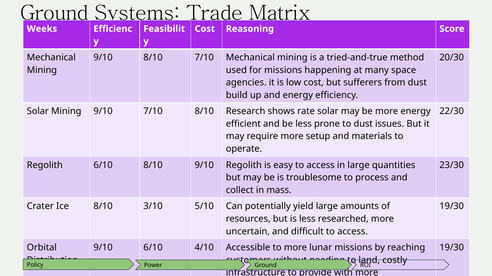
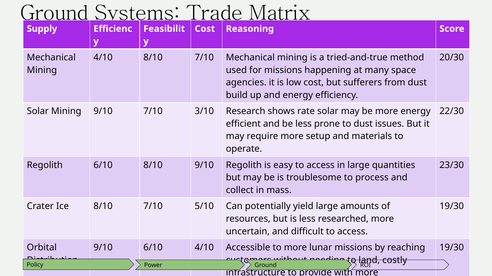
Weeks: Weeks -> Supply (42, 29)
9/10: 9/10 -> 4/10 (103, 58)
9/10 7/10 8/10: 8/10 -> 3/10 (204, 112)
Ice 8/10 3/10: 3/10 -> 7/10 (153, 207)
